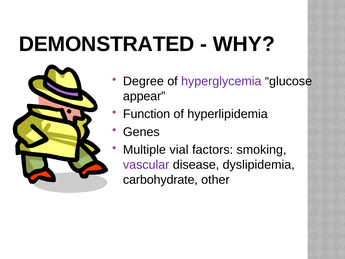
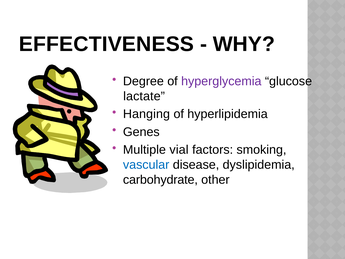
DEMONSTRATED: DEMONSTRATED -> EFFECTIVENESS (106, 44)
appear: appear -> lactate (144, 96)
Function: Function -> Hanging (146, 114)
vascular colour: purple -> blue (146, 165)
